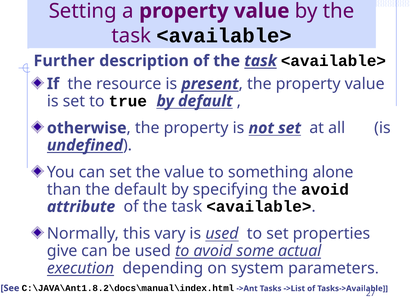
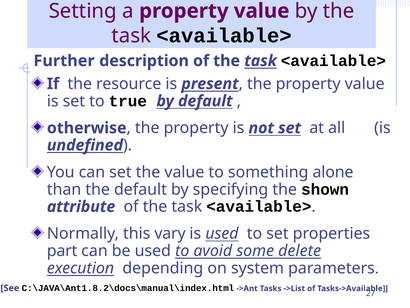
the avoid: avoid -> shown (325, 189)
give: give -> part (62, 250)
actual: actual -> delete (300, 250)
